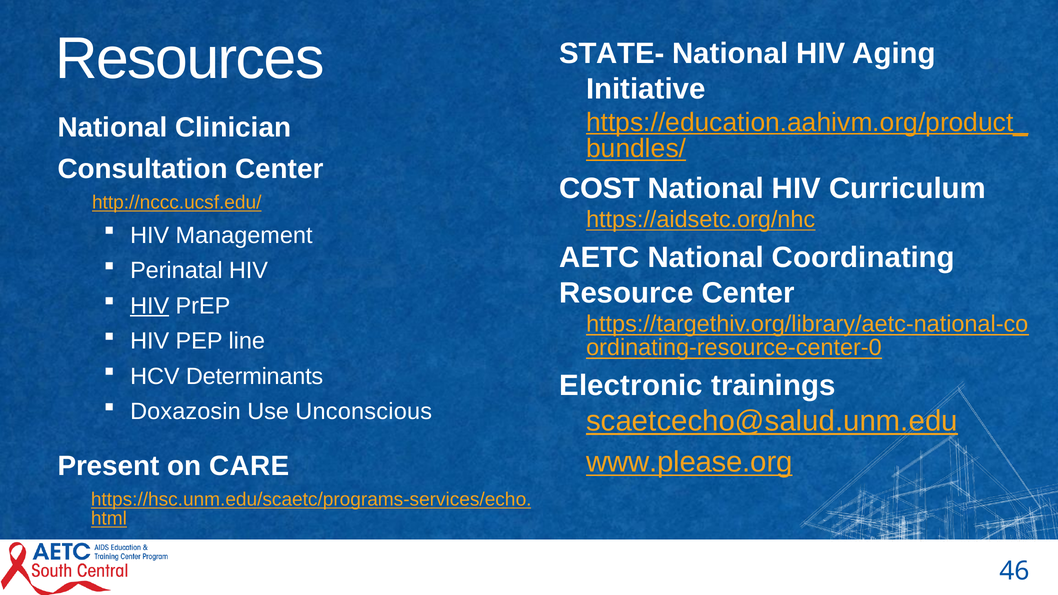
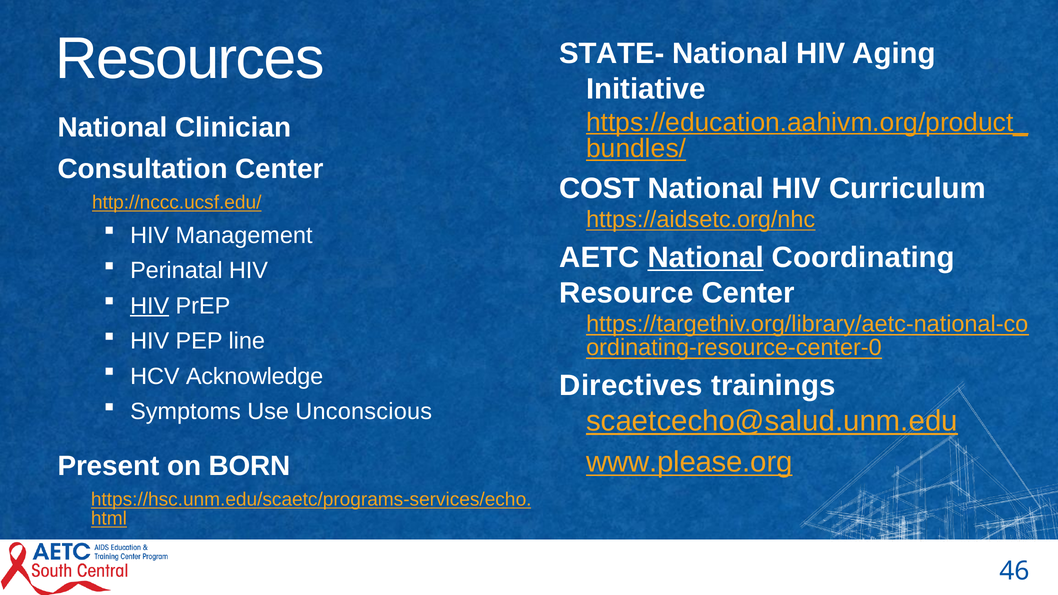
National underline: none -> present (706, 258)
Determinants: Determinants -> Acknowledge (255, 376)
Electronic: Electronic -> Directives (631, 386)
Doxazosin: Doxazosin -> Symptoms (186, 412)
CARE: CARE -> BORN (250, 466)
